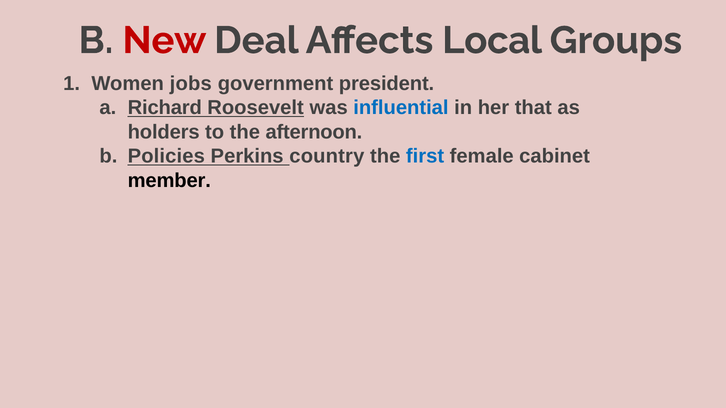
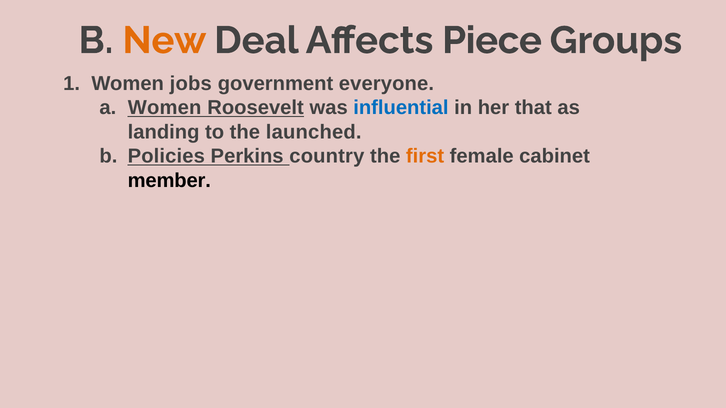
New colour: red -> orange (164, 40)
Local: Local -> Piece (492, 40)
president: president -> everyone (386, 84)
Richard: Richard -> Women (165, 108)
holders: holders -> landing (164, 132)
afternoon: afternoon -> launched (314, 132)
first colour: blue -> orange (425, 156)
